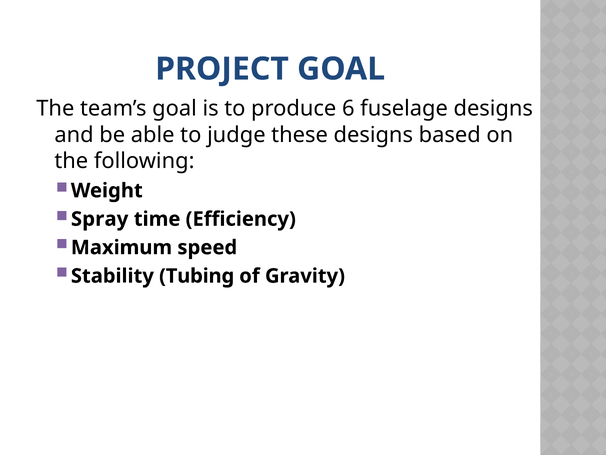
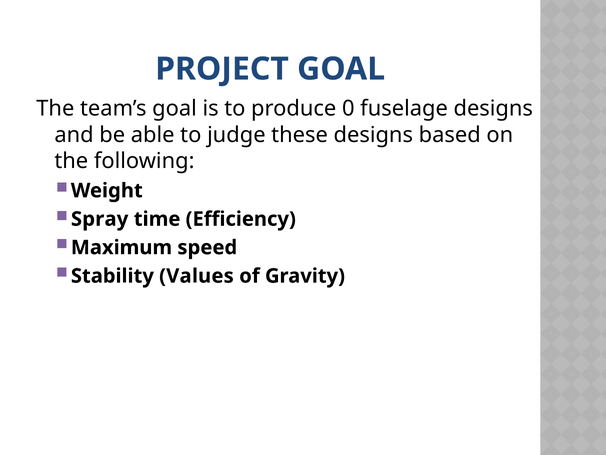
6: 6 -> 0 (348, 109)
Tubing: Tubing -> Values (196, 276)
